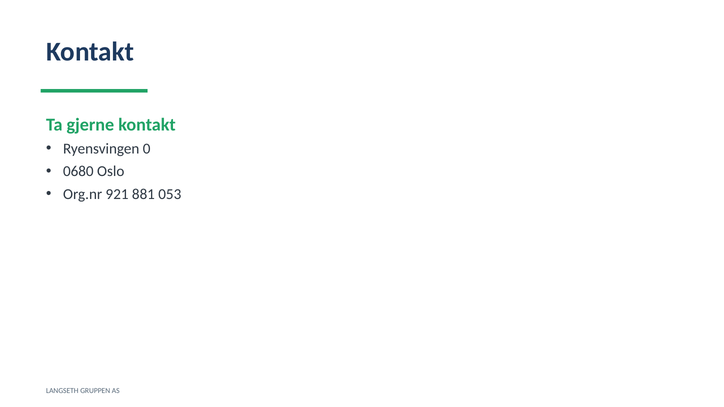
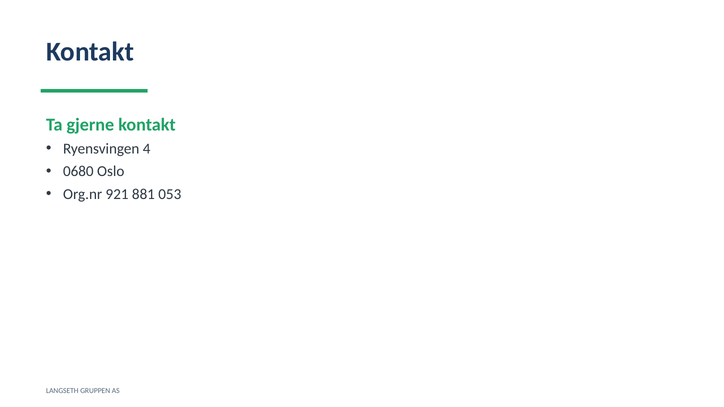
0: 0 -> 4 (147, 149)
